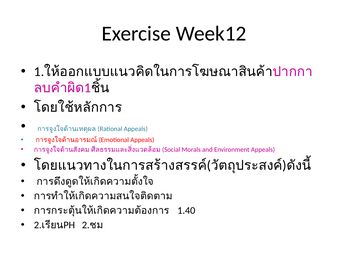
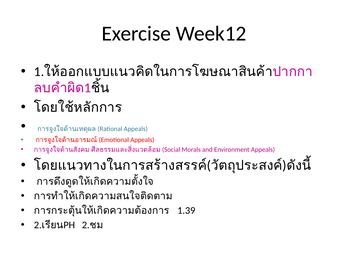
1.40: 1.40 -> 1.39 (186, 211)
